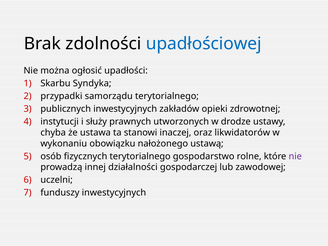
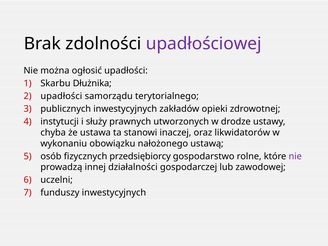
upadłościowej colour: blue -> purple (204, 44)
Syndyka: Syndyka -> Dłużnika (92, 83)
przypadki: przypadki -> upadłości (61, 96)
fizycznych terytorialnego: terytorialnego -> przedsiębiorcy (140, 156)
